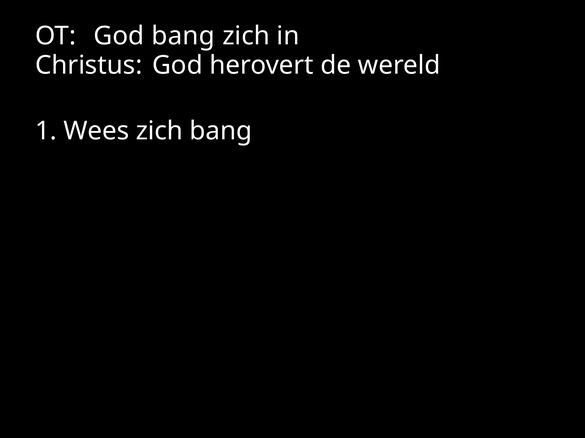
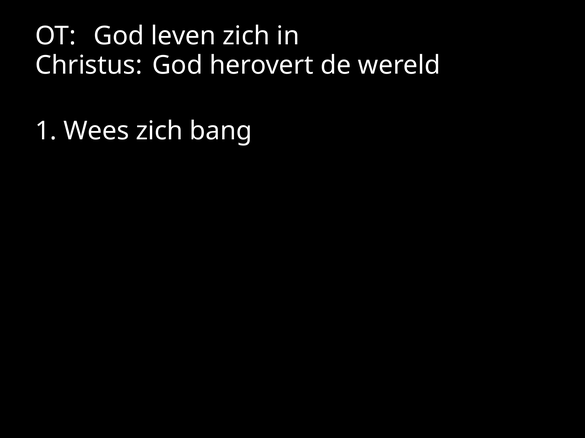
God bang: bang -> leven (183, 36)
